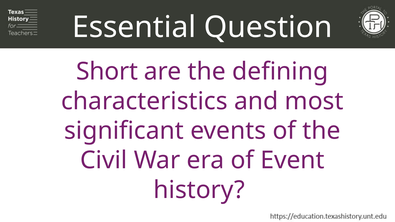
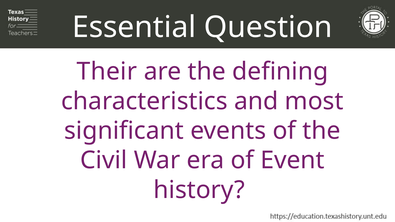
Short: Short -> Their (107, 72)
